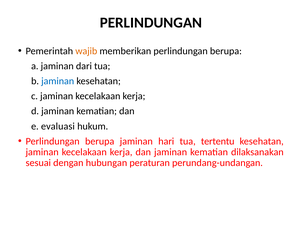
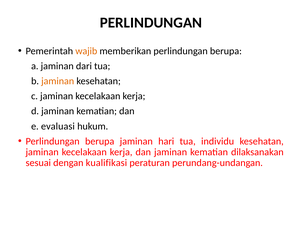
jaminan colour: blue -> orange (58, 81)
tertentu: tertentu -> individu (218, 142)
hubungan: hubungan -> kualifikasi (106, 163)
